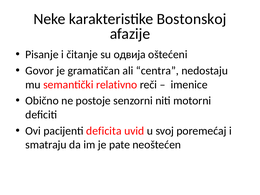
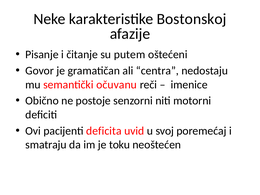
одвија: одвија -> putem (130, 55)
relativno: relativno -> očuvanu (117, 85)
pate: pate -> toku (120, 145)
